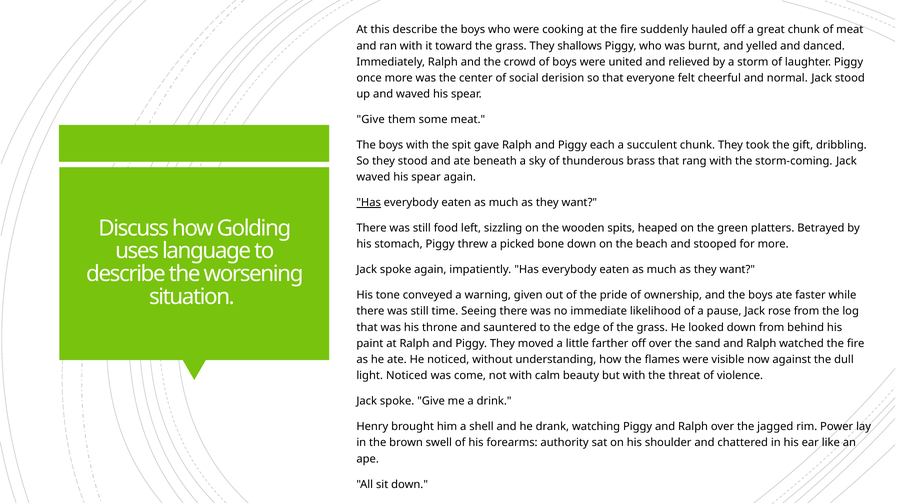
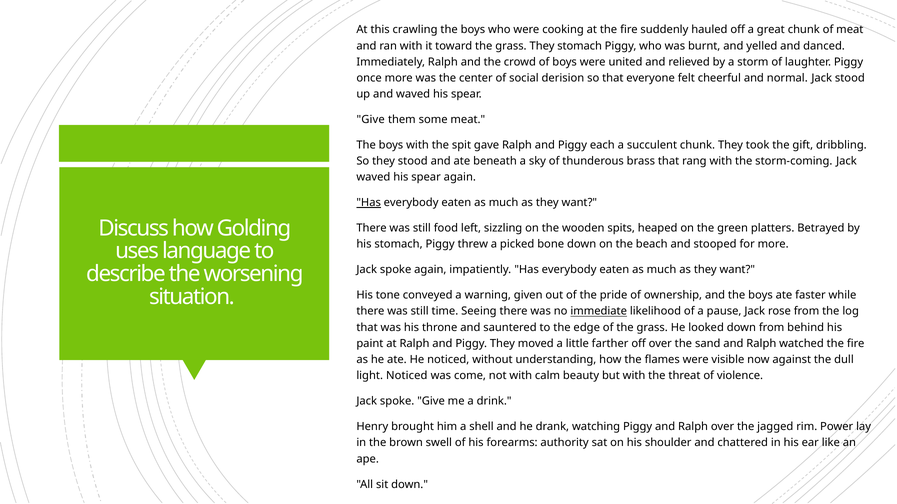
this describe: describe -> crawling (415, 30)
They shallows: shallows -> stomach (580, 46)
immediate underline: none -> present (599, 312)
